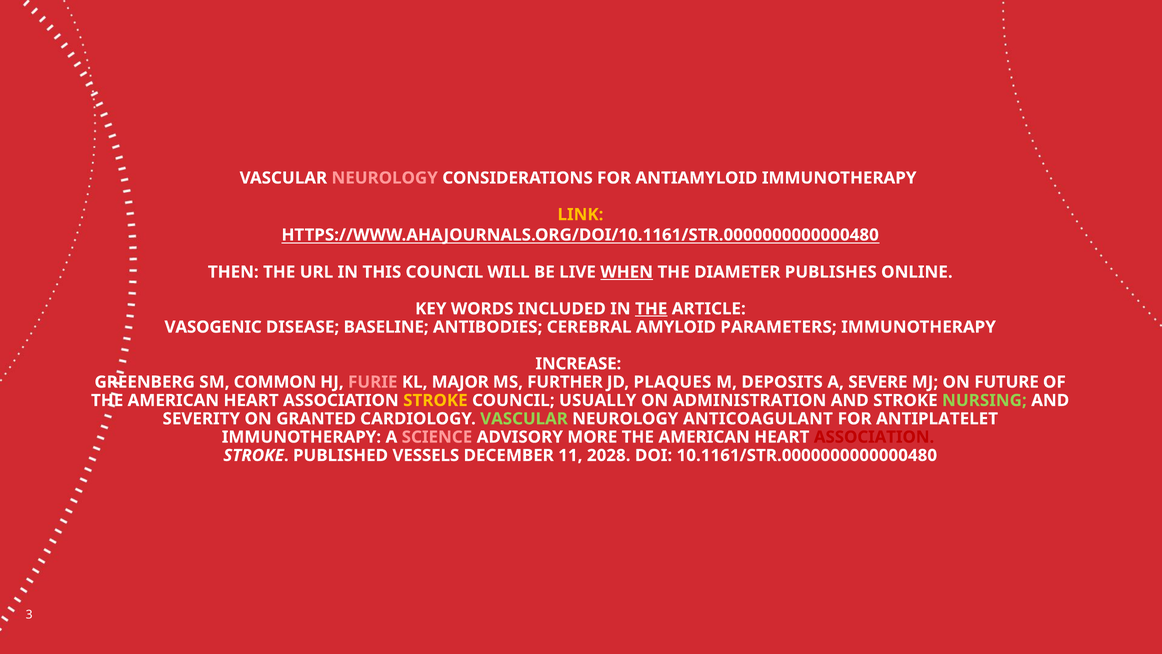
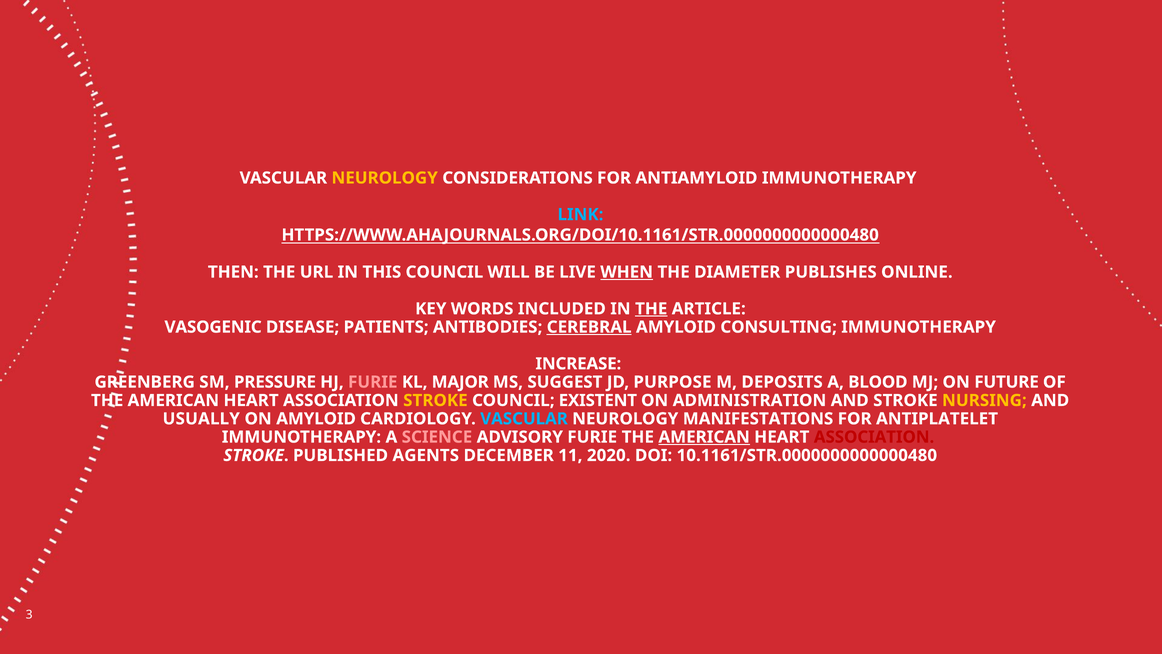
NEUROLOGY colour: pink -> yellow (385, 178)
LINK colour: yellow -> light blue (580, 215)
BASELINE: BASELINE -> PATIENTS (386, 327)
CEREBRAL underline: none -> present (589, 327)
PARAMETERS: PARAMETERS -> CONSULTING (779, 327)
COMMON: COMMON -> PRESSURE (275, 382)
FURTHER: FURTHER -> SUGGEST (565, 382)
PLAQUES: PLAQUES -> PURPOSE (672, 382)
SEVERE: SEVERE -> BLOOD (878, 382)
USUALLY: USUALLY -> EXISTENT (598, 400)
NURSING colour: light green -> yellow (984, 400)
SEVERITY: SEVERITY -> USUALLY (201, 419)
ON GRANTED: GRANTED -> AMYLOID (316, 419)
VASCULAR colour: light green -> light blue (524, 419)
ANTICOAGULANT: ANTICOAGULANT -> MANIFESTATIONS (758, 419)
ADVISORY MORE: MORE -> FURIE (592, 437)
AMERICAN underline: none -> present (704, 437)
VESSELS: VESSELS -> AGENTS (426, 455)
2028: 2028 -> 2020 (609, 455)
